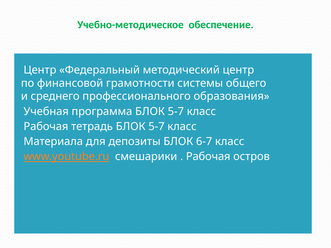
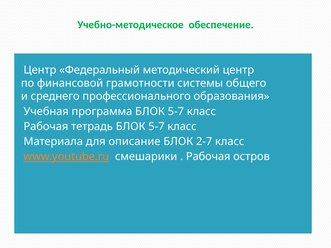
депозиты: депозиты -> описание (134, 142)
6-7: 6-7 -> 2-7 (204, 142)
